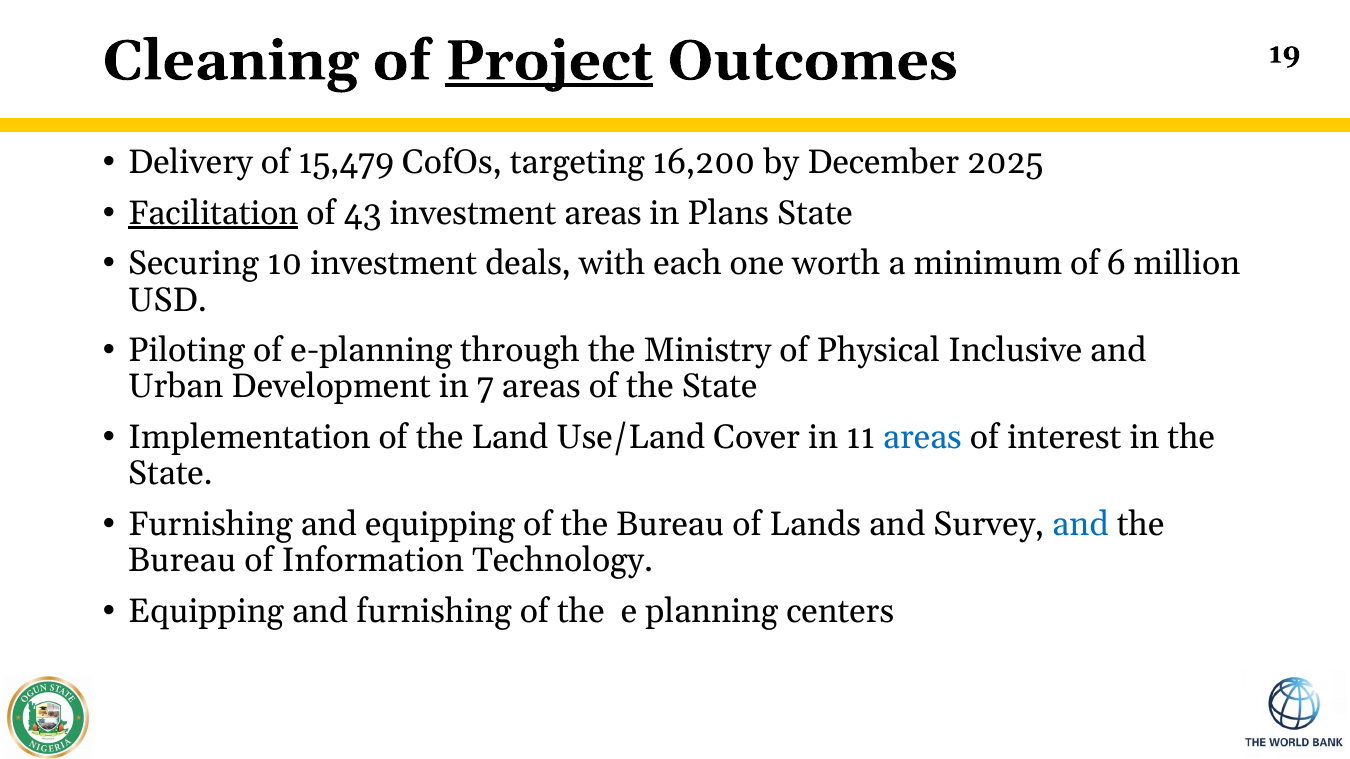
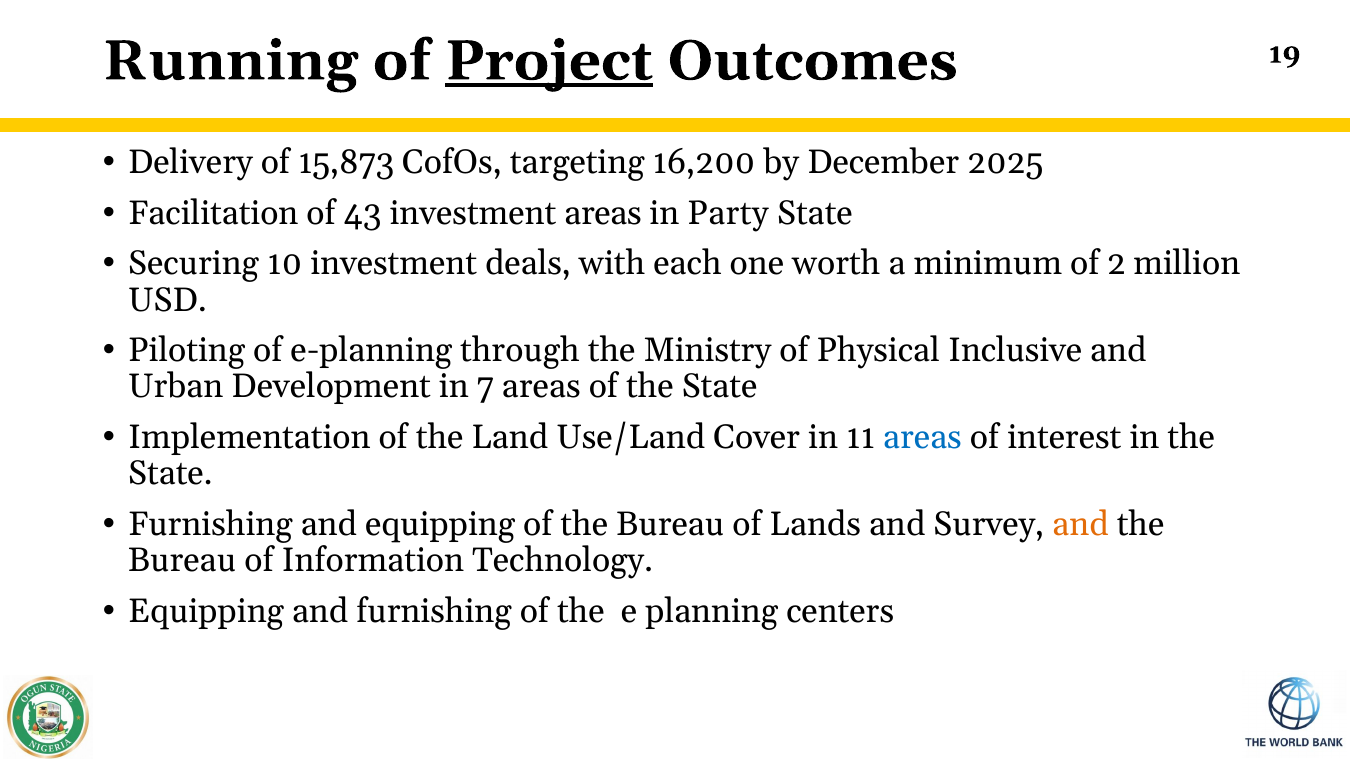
Cleaning: Cleaning -> Running (230, 61)
15,479: 15,479 -> 15,873 (346, 163)
Facilitation underline: present -> none (213, 213)
Plans: Plans -> Party (728, 213)
6: 6 -> 2 (1116, 264)
and colour: blue -> orange (1081, 524)
